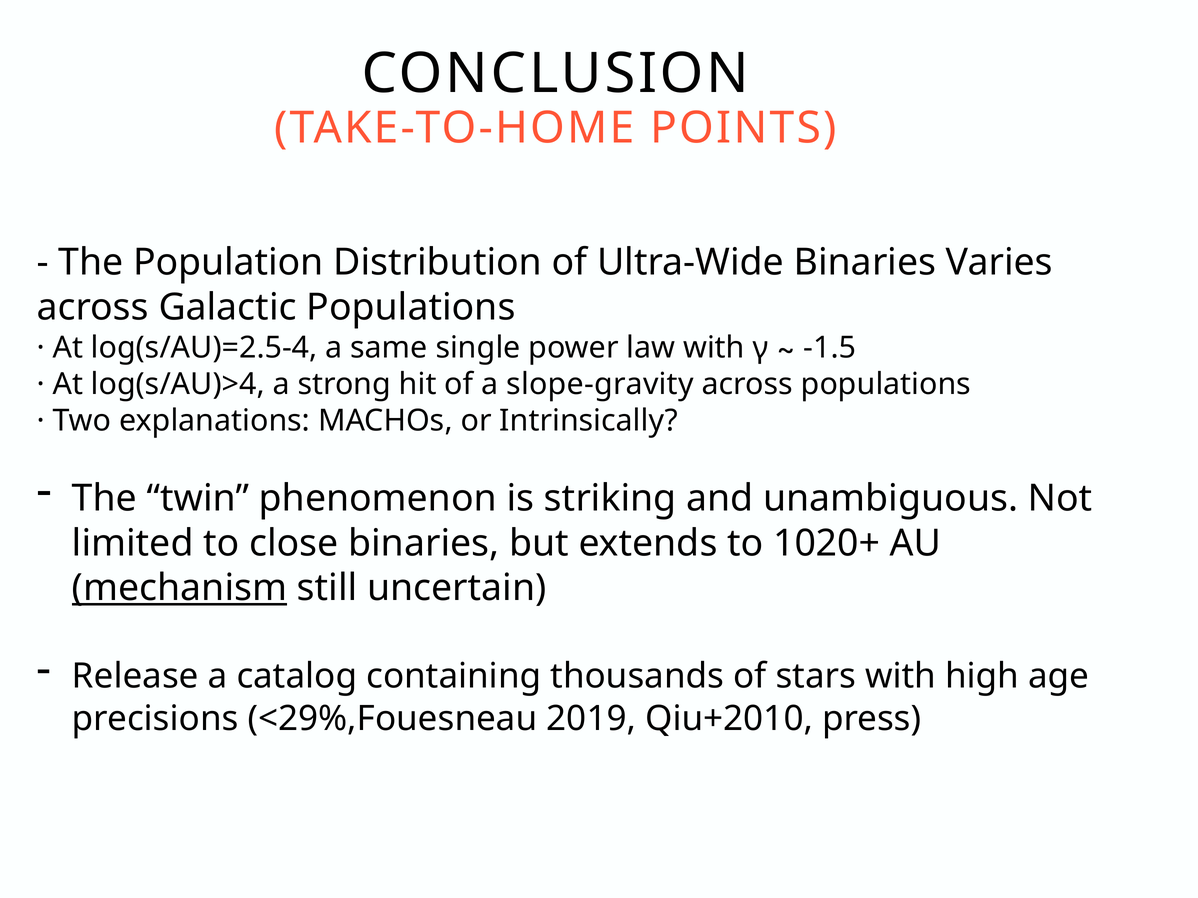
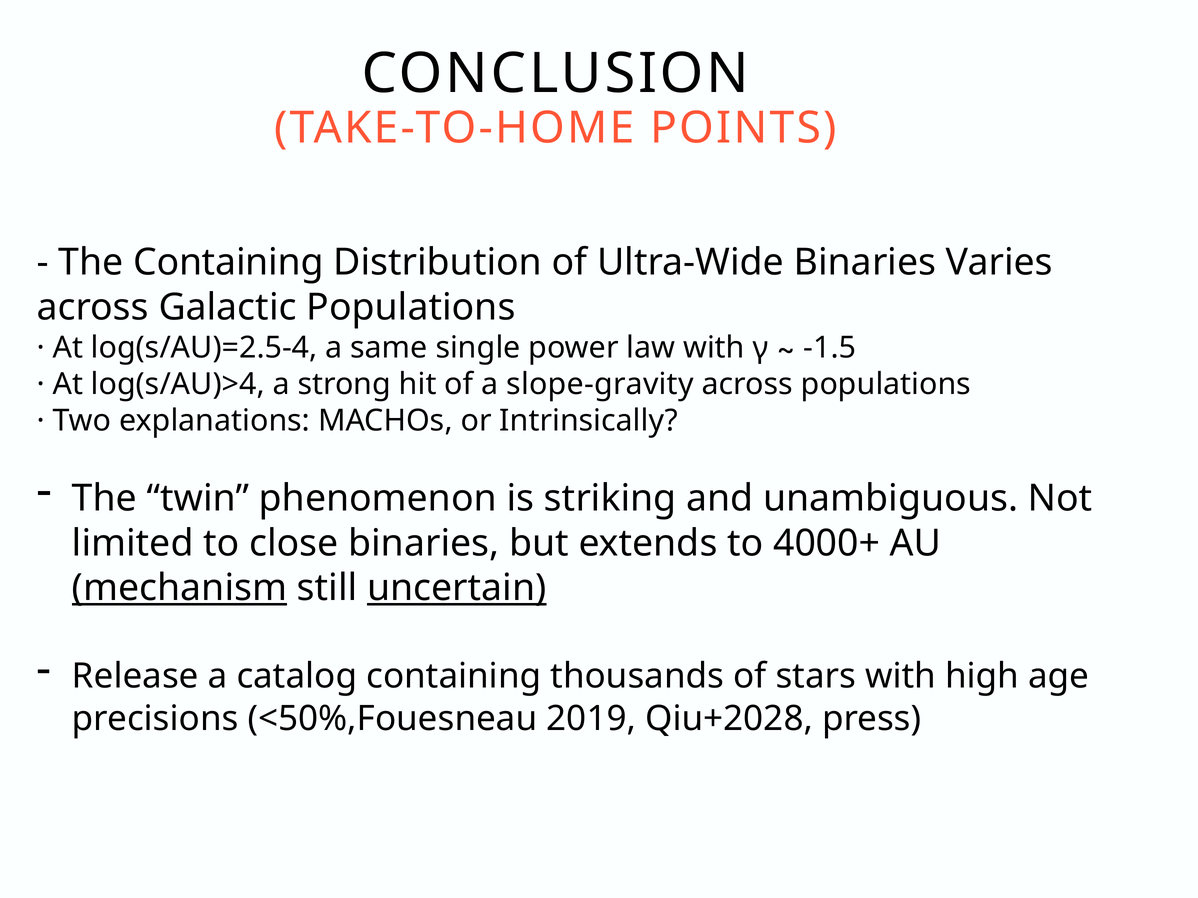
The Population: Population -> Containing (228, 263)
1020+: 1020+ -> 4000+ (827, 543)
uncertain underline: none -> present (457, 588)
<29%,Fouesneau: <29%,Fouesneau -> <50%,Fouesneau (392, 719)
Qiu+2010: Qiu+2010 -> Qiu+2028 (729, 719)
